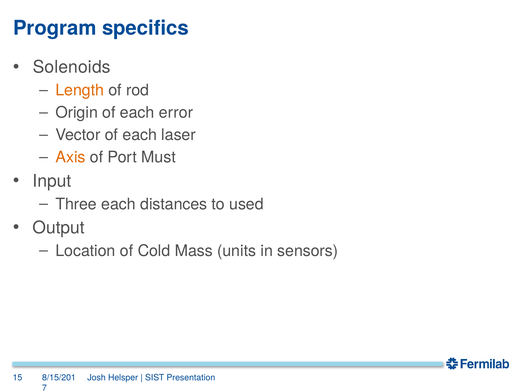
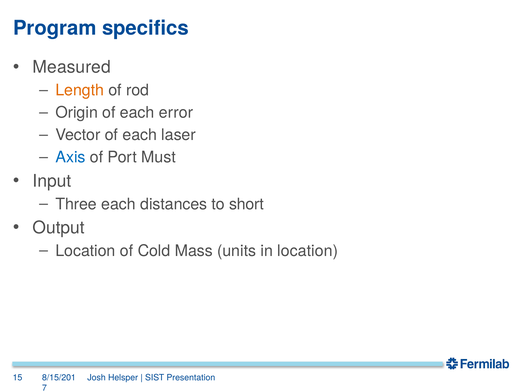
Solenoids: Solenoids -> Measured (72, 67)
Axis colour: orange -> blue (71, 157)
used: used -> short (246, 204)
in sensors: sensors -> location (308, 251)
